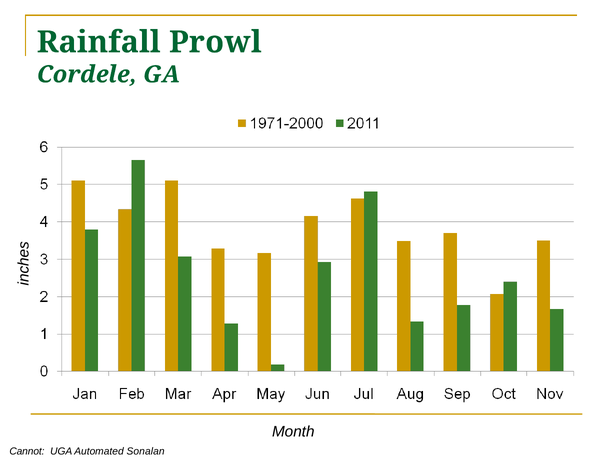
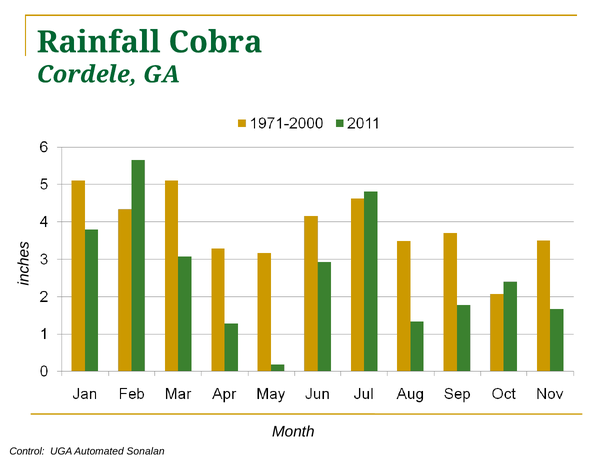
Prowl: Prowl -> Cobra (215, 42)
Cannot: Cannot -> Control (27, 451)
